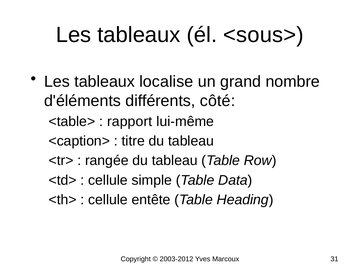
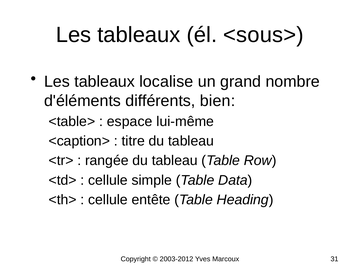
côté: côté -> bien (218, 101)
rapport: rapport -> espace (130, 121)
